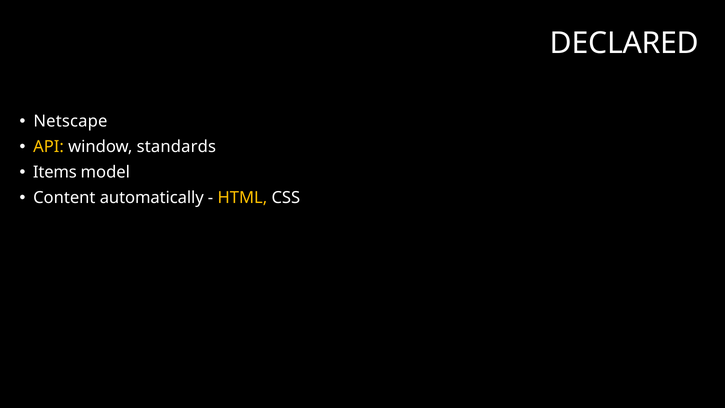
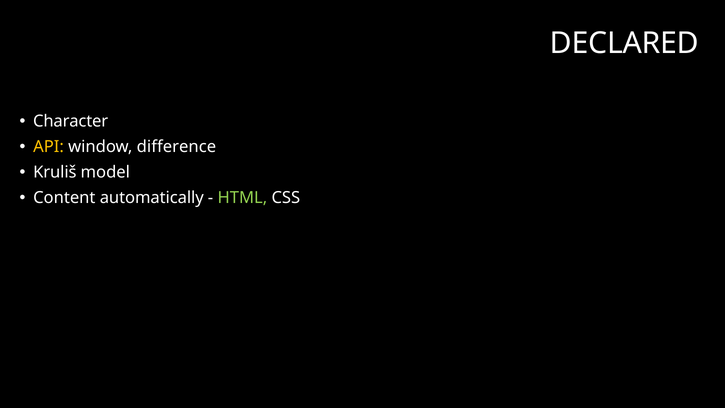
Netscape: Netscape -> Character (71, 121)
standards: standards -> difference (176, 147)
Items: Items -> Kruliš (55, 172)
HTML colour: yellow -> light green (242, 198)
